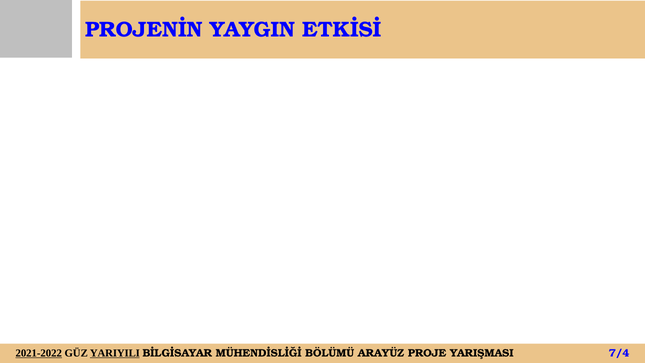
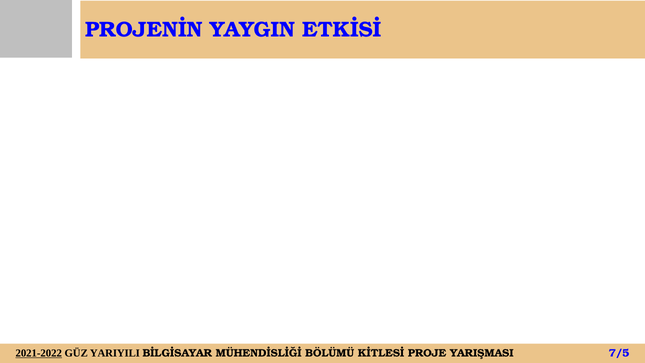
YARIYILI underline: present -> none (115, 353)
ARAYÜZ: ARAYÜZ -> KİTLESİ (381, 353)
7/4: 7/4 -> 7/5 (619, 353)
